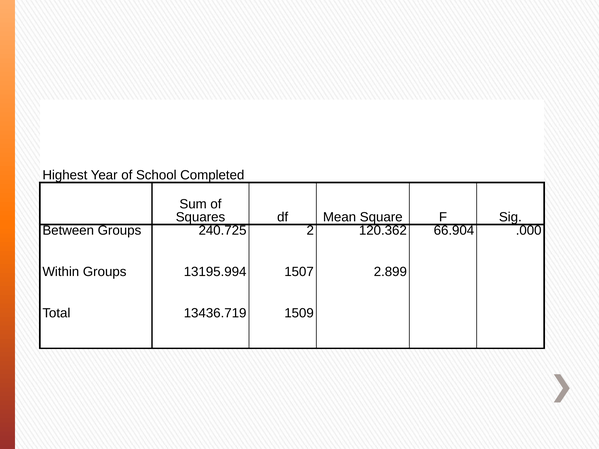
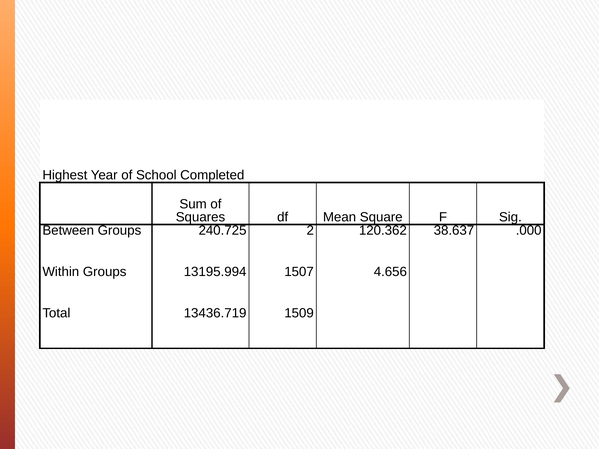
66.904: 66.904 -> 38.637 (454, 231)
2.899: 2.899 -> 4.656 (390, 272)
